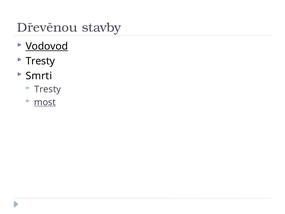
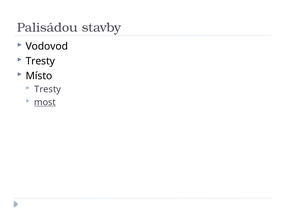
Dřevěnou: Dřevěnou -> Palisádou (47, 27)
Vodovod underline: present -> none (47, 46)
Smrti: Smrti -> Místo (39, 76)
